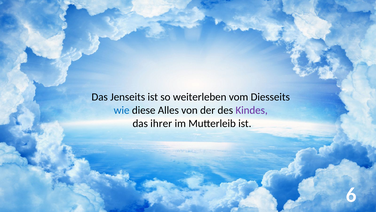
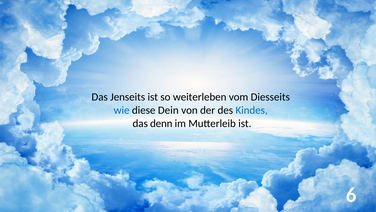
Alles: Alles -> Dein (168, 110)
Kindes colour: purple -> blue (252, 110)
ihrer: ihrer -> denn (161, 123)
